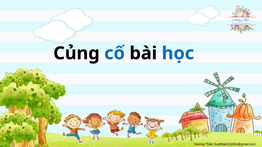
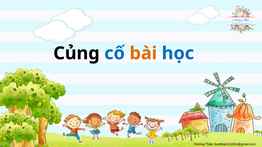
bài colour: black -> orange (143, 53)
